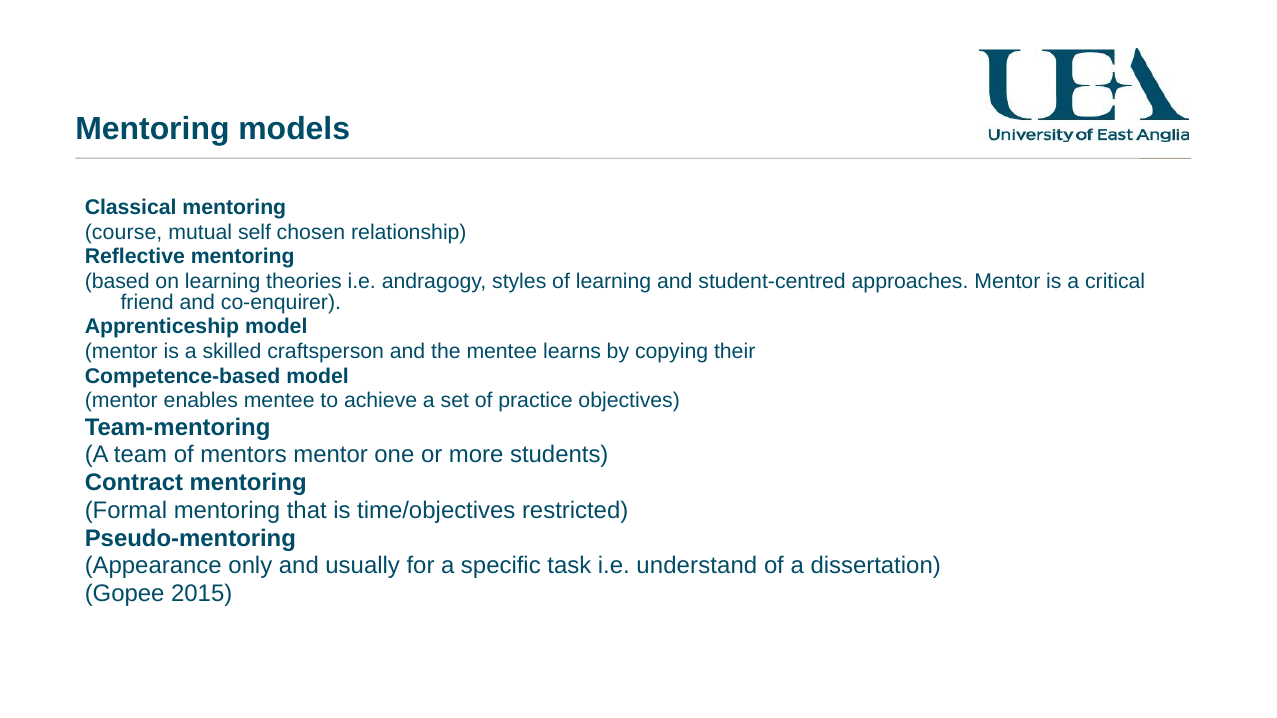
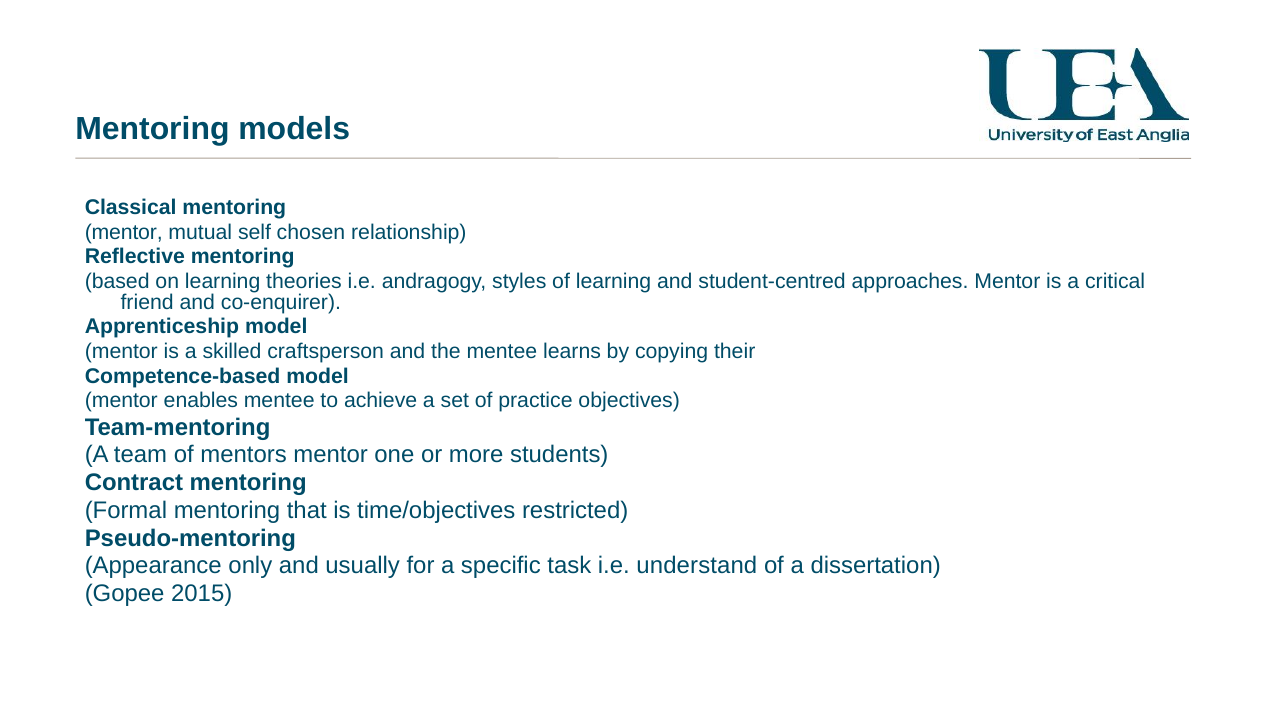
course: course -> mentor (124, 232)
